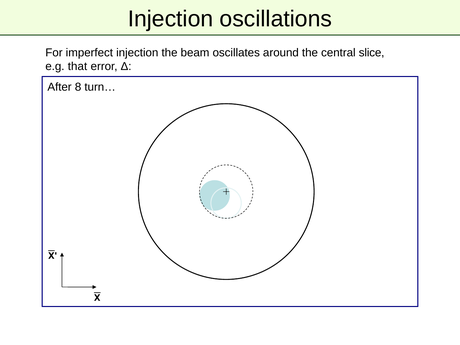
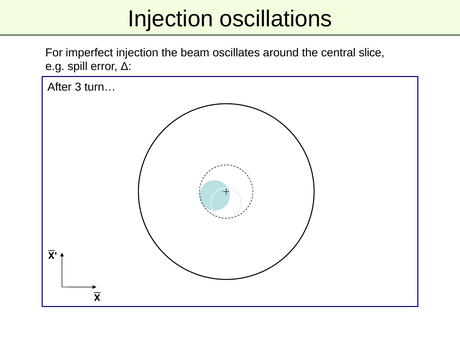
that: that -> spill (78, 66)
8: 8 -> 3 (78, 87)
